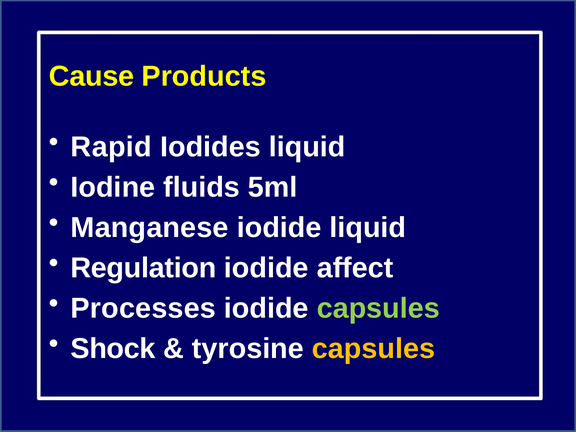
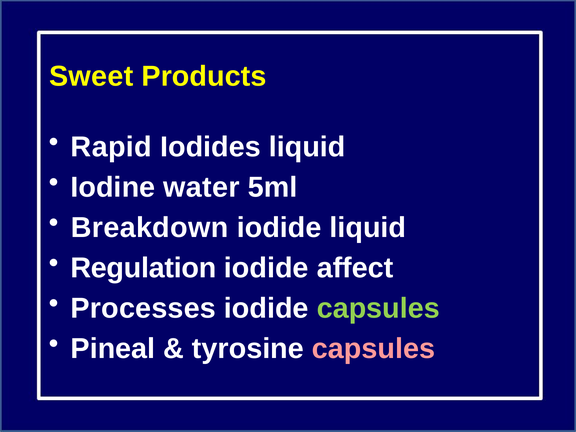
Cause: Cause -> Sweet (91, 76)
fluids: fluids -> water (201, 187)
Manganese: Manganese -> Breakdown (150, 228)
Shock: Shock -> Pineal (113, 349)
capsules colour: yellow -> pink (374, 349)
